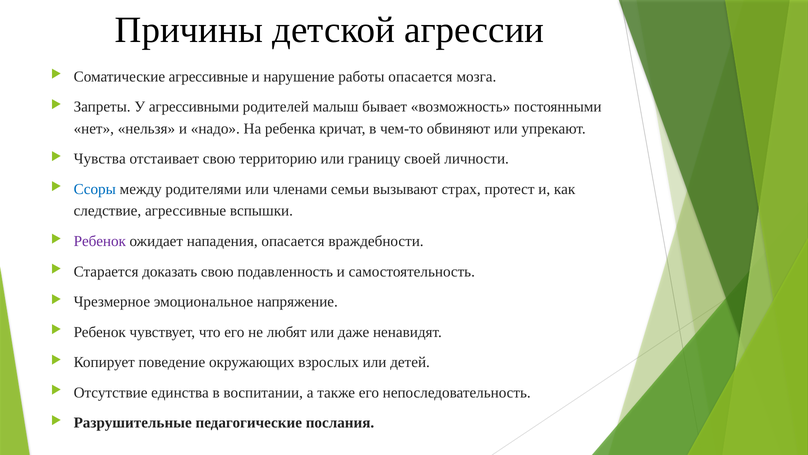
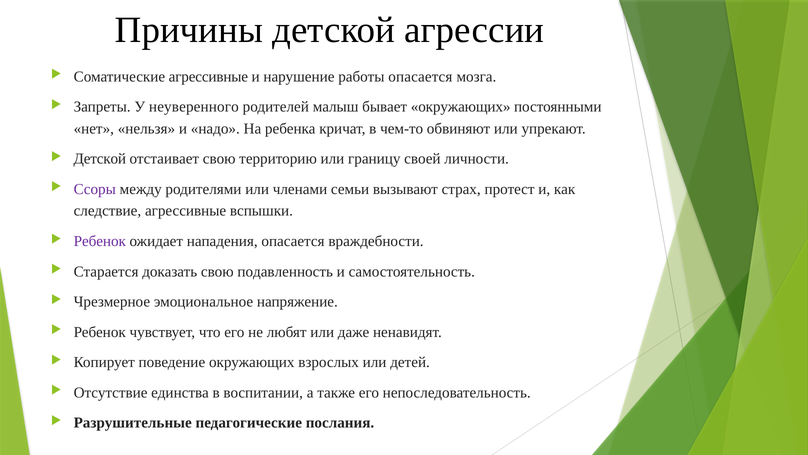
агрессивными: агрессивными -> неуверенного (194, 107)
бывает возможность: возможность -> окружающих (461, 107)
Чувства: Чувства -> Детской (100, 159)
Ссоры colour: blue -> purple (95, 189)
